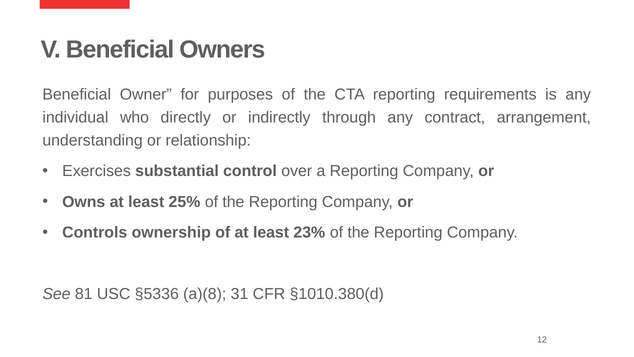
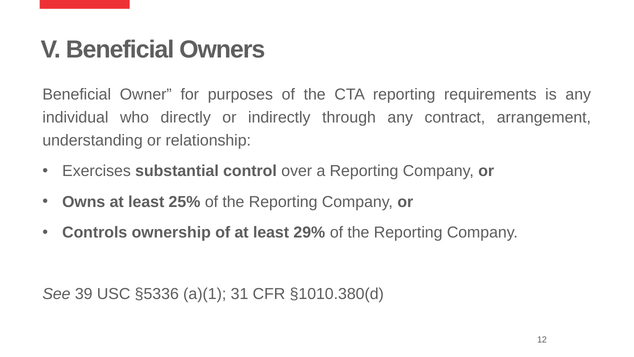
23%: 23% -> 29% (309, 232)
81: 81 -> 39 (84, 294)
a)(8: a)(8 -> a)(1 (205, 294)
